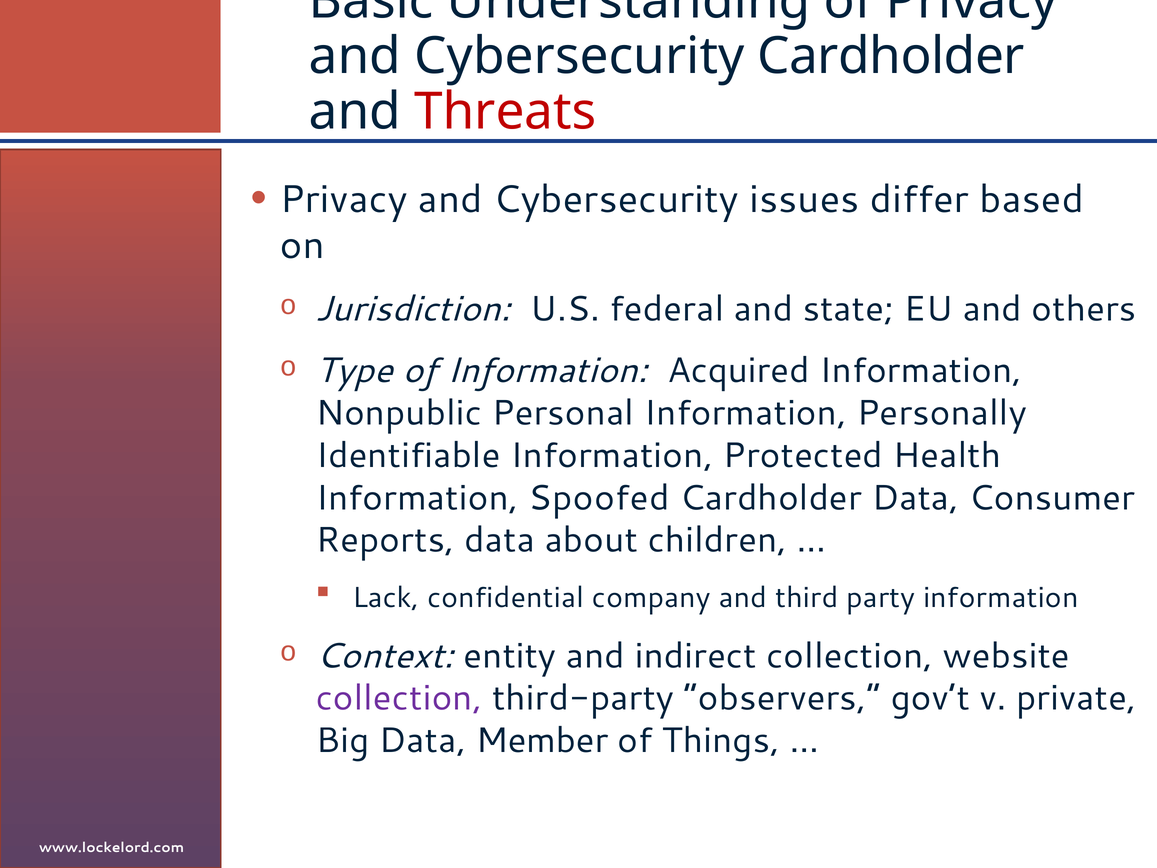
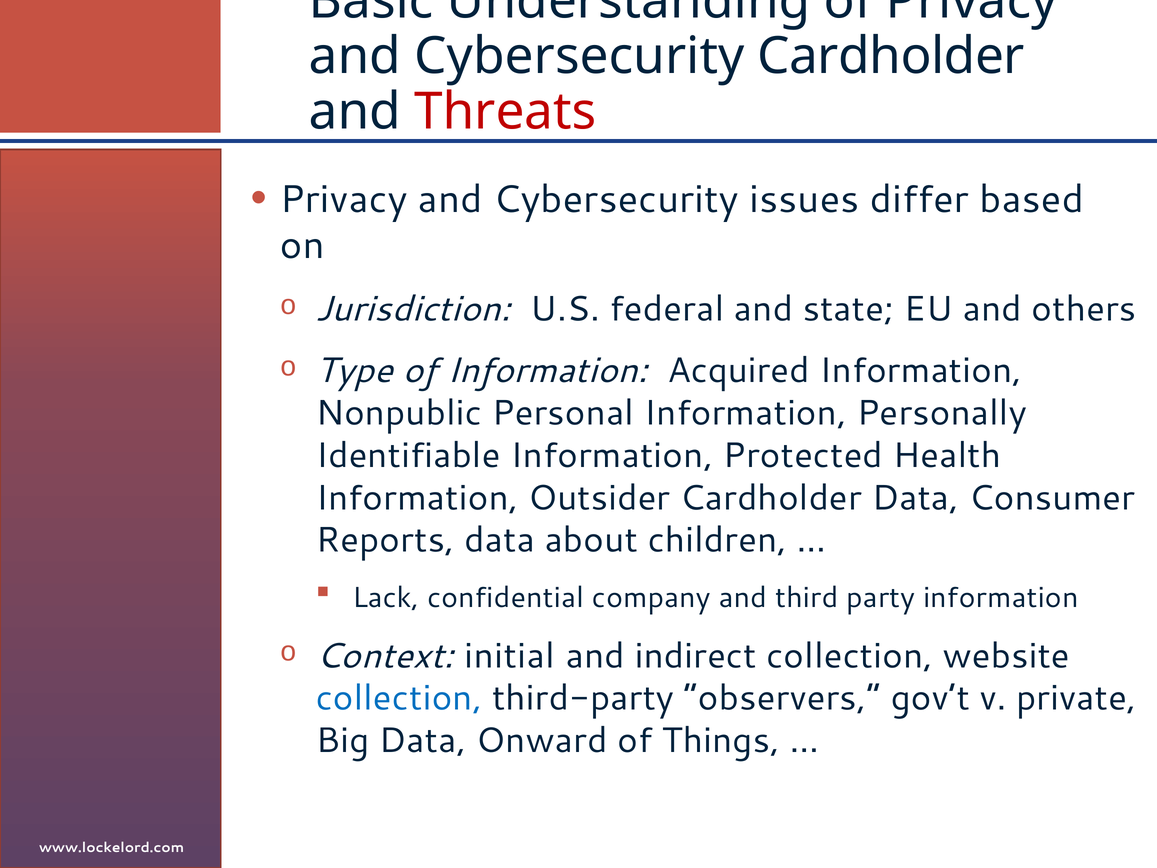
Spoofed: Spoofed -> Outsider (599, 498)
entity: entity -> initial (510, 656)
collection colour: purple -> blue (399, 698)
Member: Member -> Onward (542, 740)
